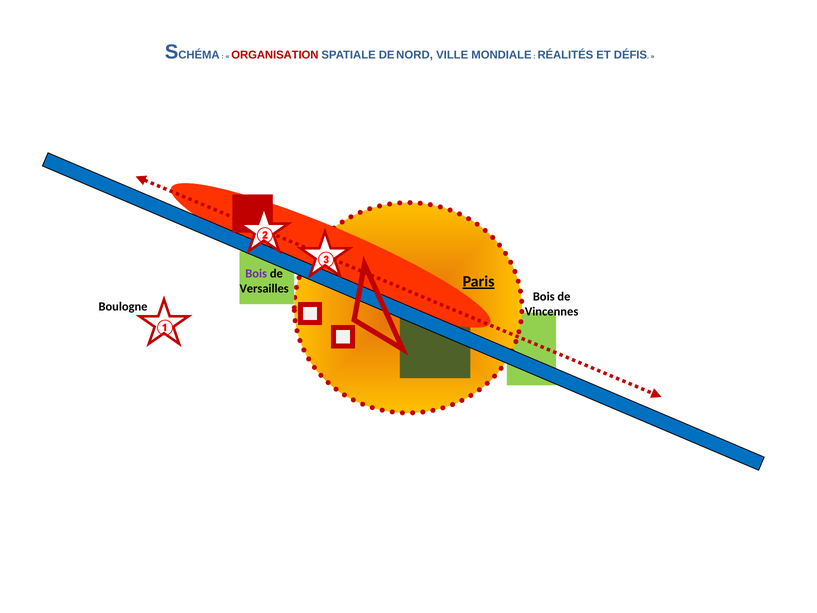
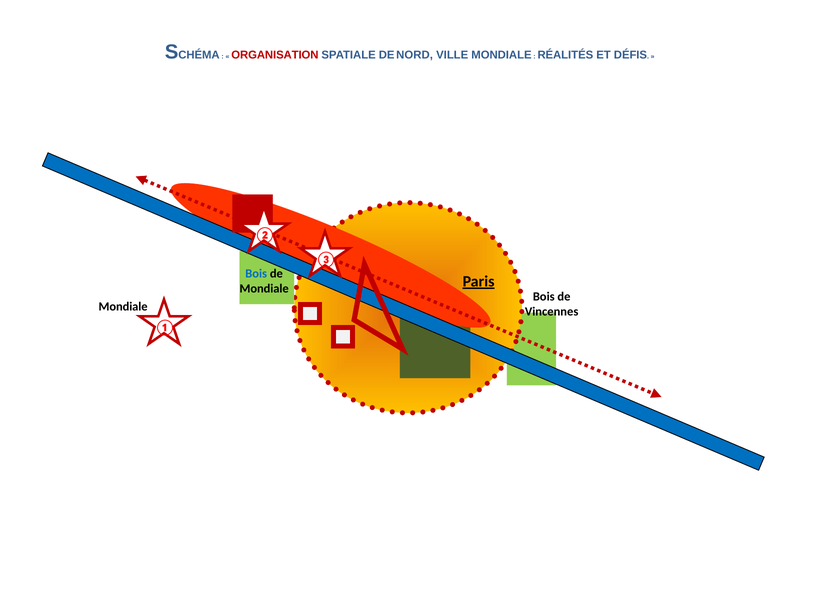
Bois colour: purple -> blue (256, 274)
Versailles: Versailles -> Mondiale (264, 288)
Boulogne: Boulogne -> Mondiale (123, 307)
